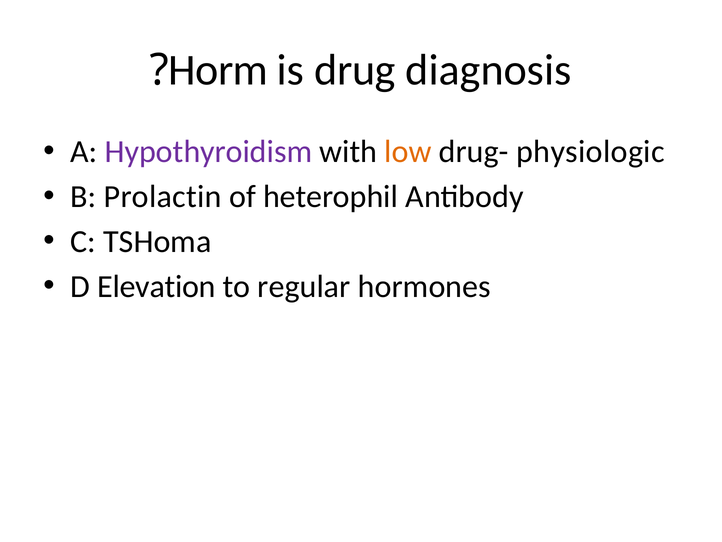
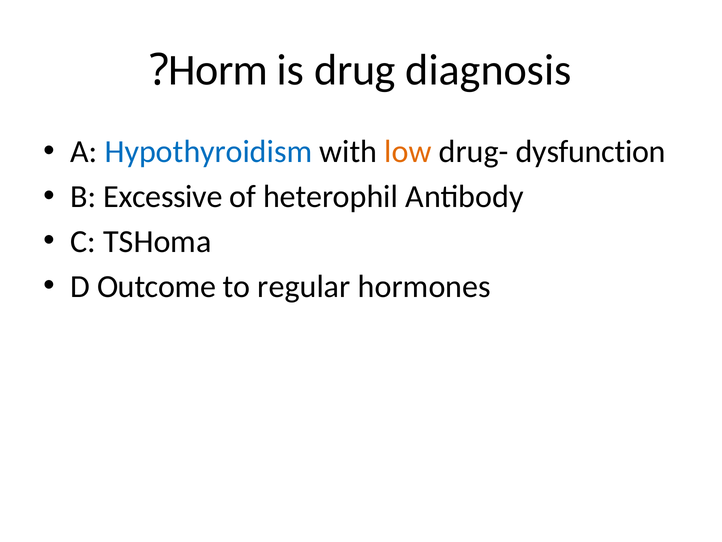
Hypothyroidism colour: purple -> blue (208, 151)
physiologic: physiologic -> dysfunction (591, 151)
Prolactin: Prolactin -> Excessive (163, 196)
Elevation: Elevation -> Outcome (157, 286)
